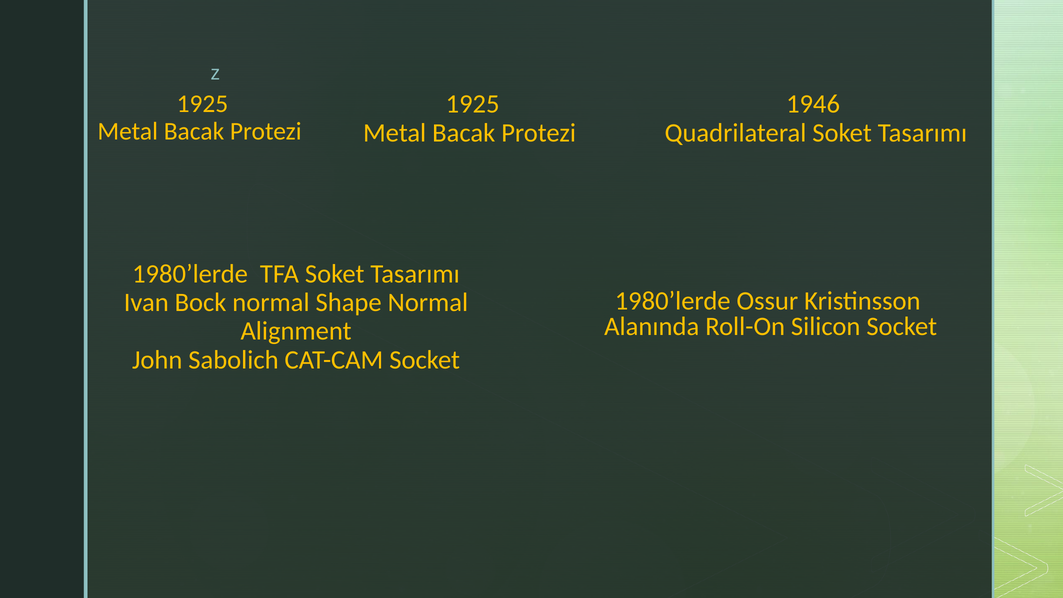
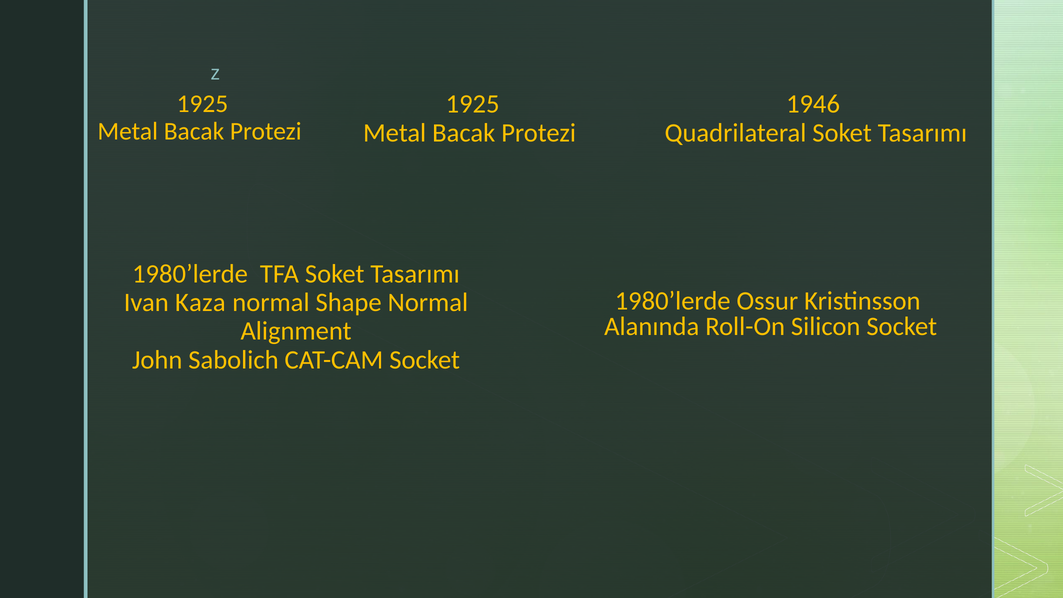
Bock: Bock -> Kaza (200, 302)
